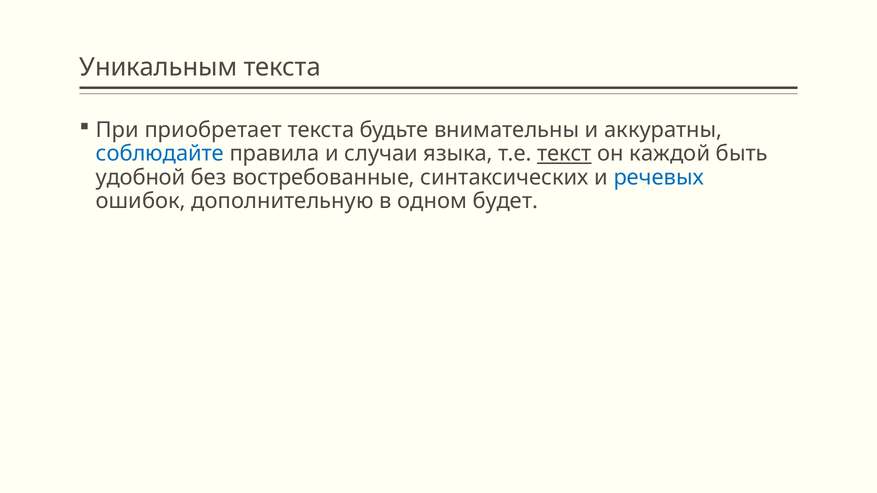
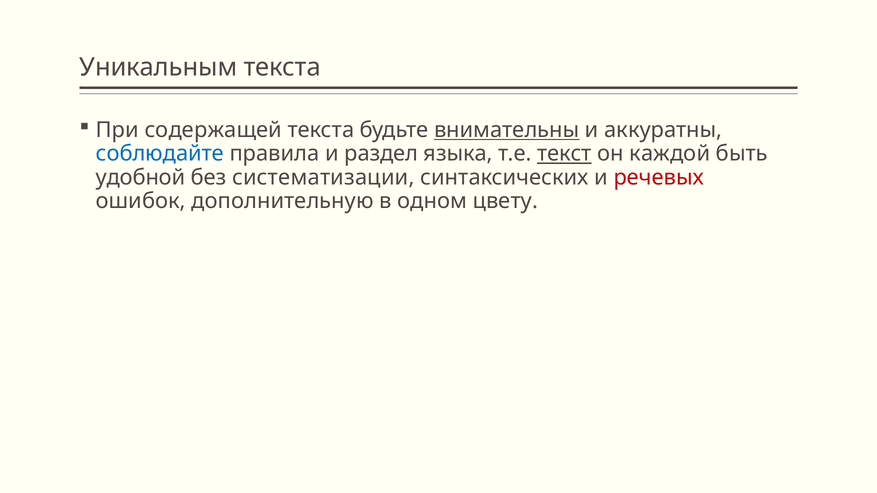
приобретает: приобретает -> содержащей (213, 130)
внимательны underline: none -> present (507, 130)
случаи: случаи -> раздел (381, 154)
востребованные: востребованные -> систематизации (323, 177)
речевых colour: blue -> red (659, 177)
будет: будет -> цвету (505, 201)
